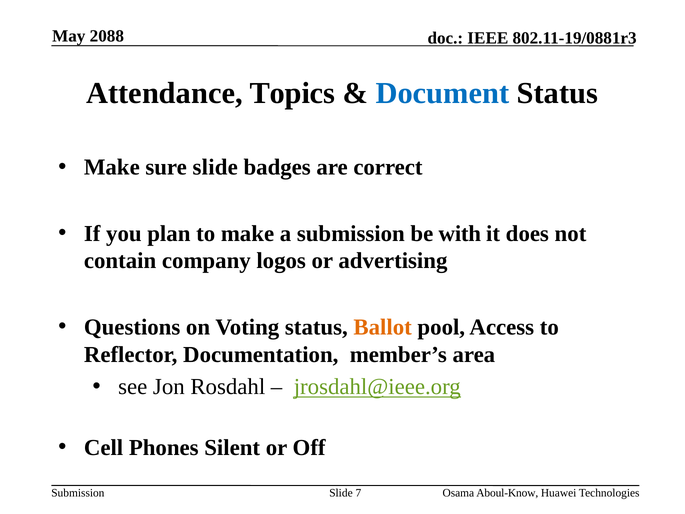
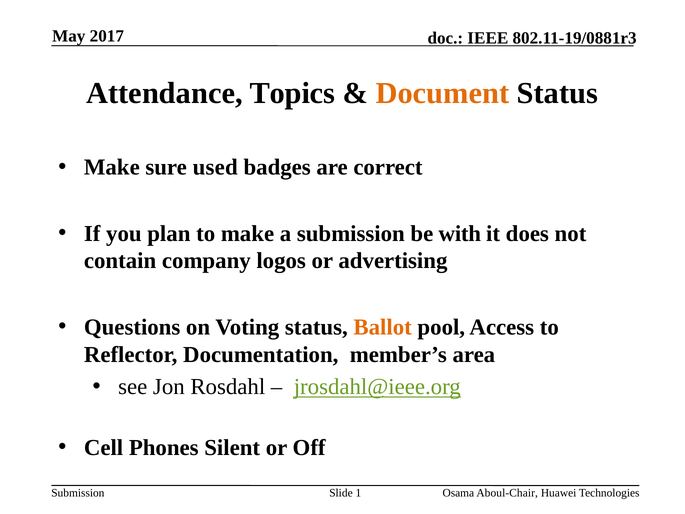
2088: 2088 -> 2017 (107, 36)
Document colour: blue -> orange (442, 93)
sure slide: slide -> used (215, 167)
7: 7 -> 1 (358, 493)
Aboul-Know: Aboul-Know -> Aboul-Chair (507, 493)
